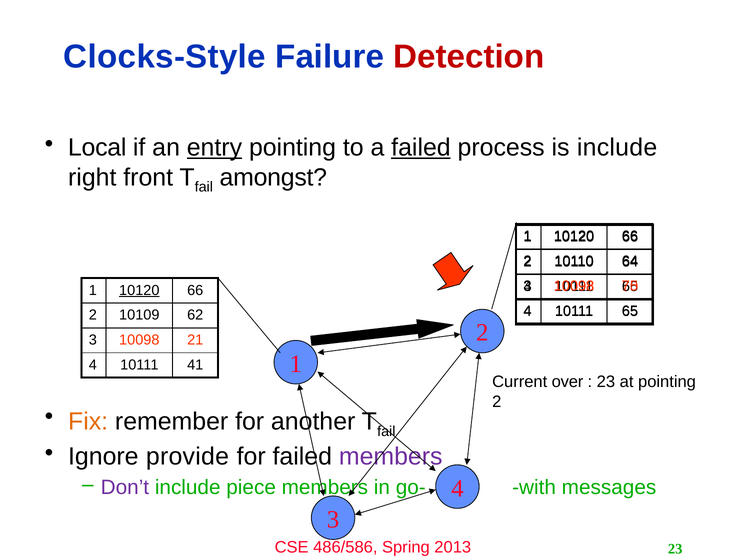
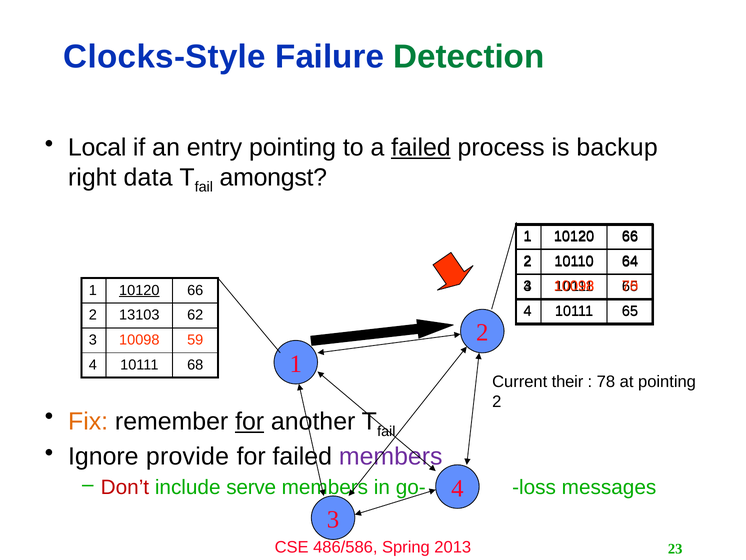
Detection colour: red -> green (469, 57)
entry underline: present -> none (214, 148)
is include: include -> backup (617, 148)
front: front -> data (148, 177)
10109: 10109 -> 13103 (139, 315)
21: 21 -> 59 (195, 340)
41: 41 -> 68 (195, 365)
over: over -> their (567, 382)
23: 23 -> 78 (606, 382)
for underline: none -> present (250, 421)
Don’t colour: purple -> red (125, 487)
piece: piece -> serve (251, 487)
with: with -> loss (534, 487)
